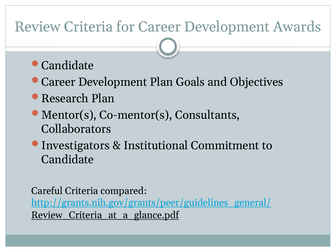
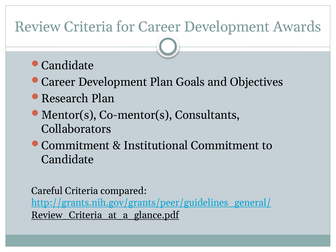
Investigators: Investigators -> Commitment (76, 146)
